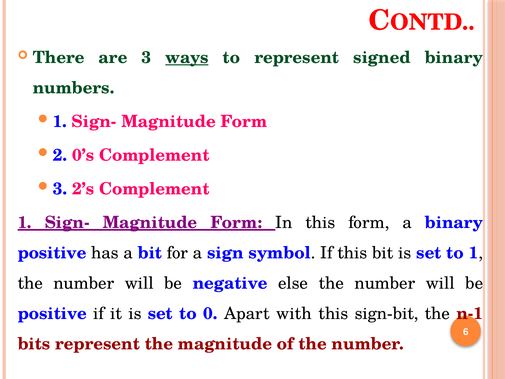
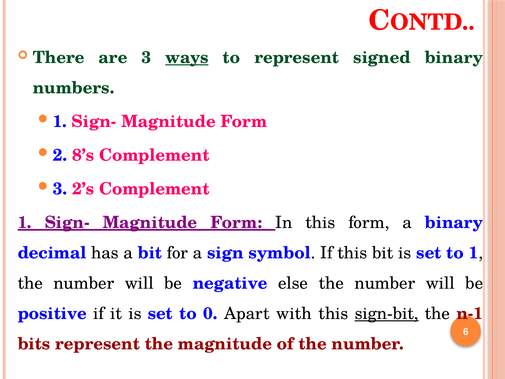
0’s: 0’s -> 8’s (83, 155)
positive: positive -> decimal (52, 253)
sign-bit underline: none -> present (387, 313)
